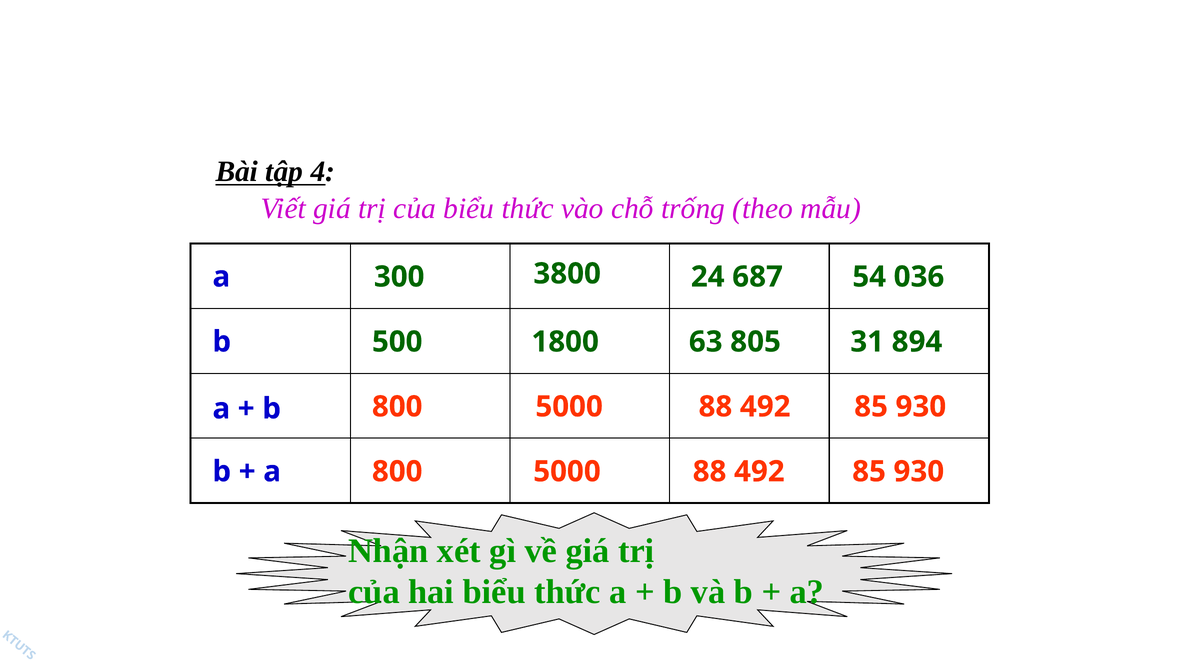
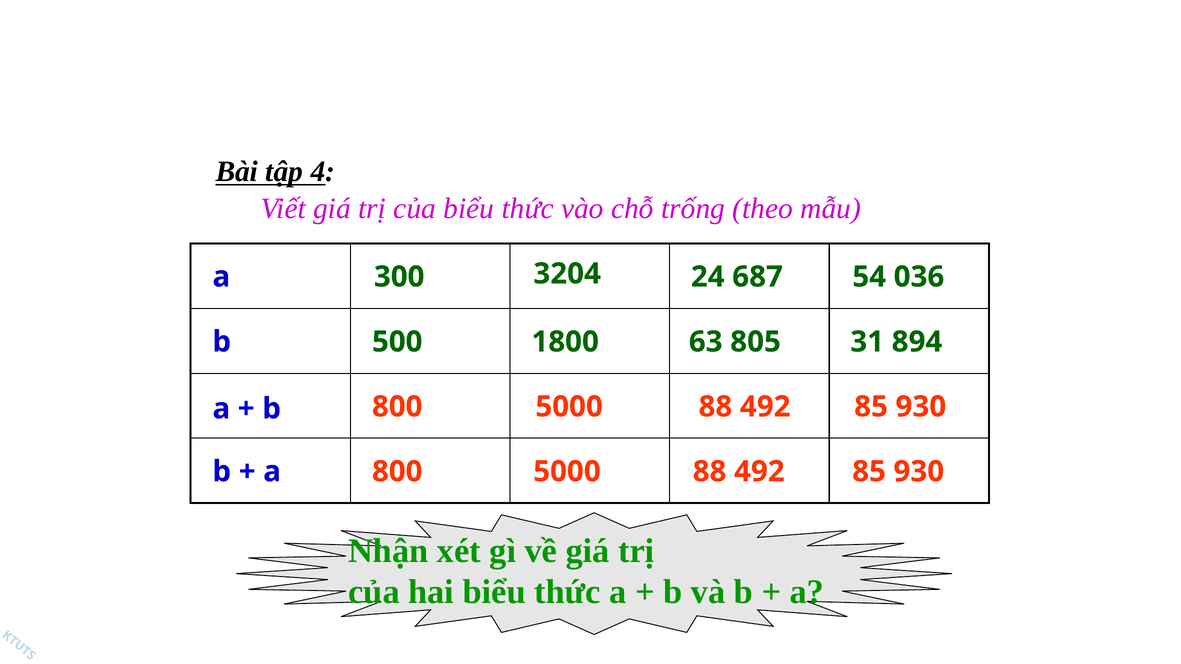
3800: 3800 -> 3204 (567, 274)
